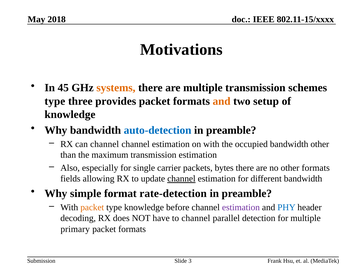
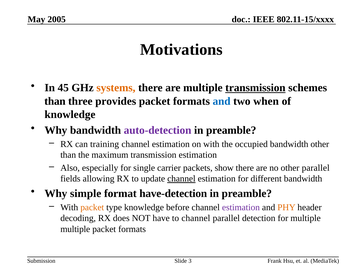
2018: 2018 -> 2005 (57, 19)
transmission underline: none -> present (255, 88)
type: type -> than (55, 101)
and colour: orange -> blue (222, 101)
setup: setup -> when (266, 101)
auto-detection colour: blue -> purple (158, 130)
can channel: channel -> training (105, 144)
bytes: bytes -> show (224, 168)
other formats: formats -> parallel (316, 168)
rate-detection: rate-detection -> have-detection (173, 194)
PHY colour: blue -> orange (286, 208)
primary: primary -> multiple (75, 229)
